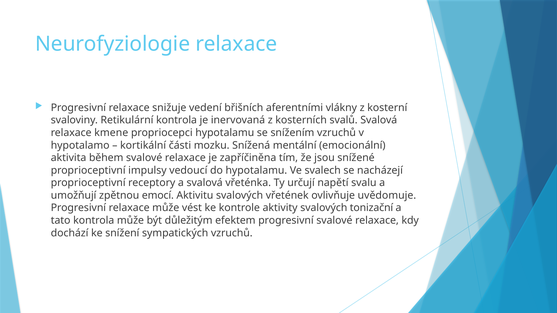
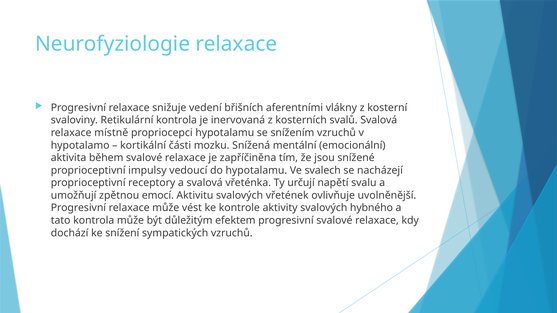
kmene: kmene -> místně (111, 133)
uvědomuje: uvědomuje -> uvolněnější (387, 196)
tonizační: tonizační -> hybného (371, 208)
